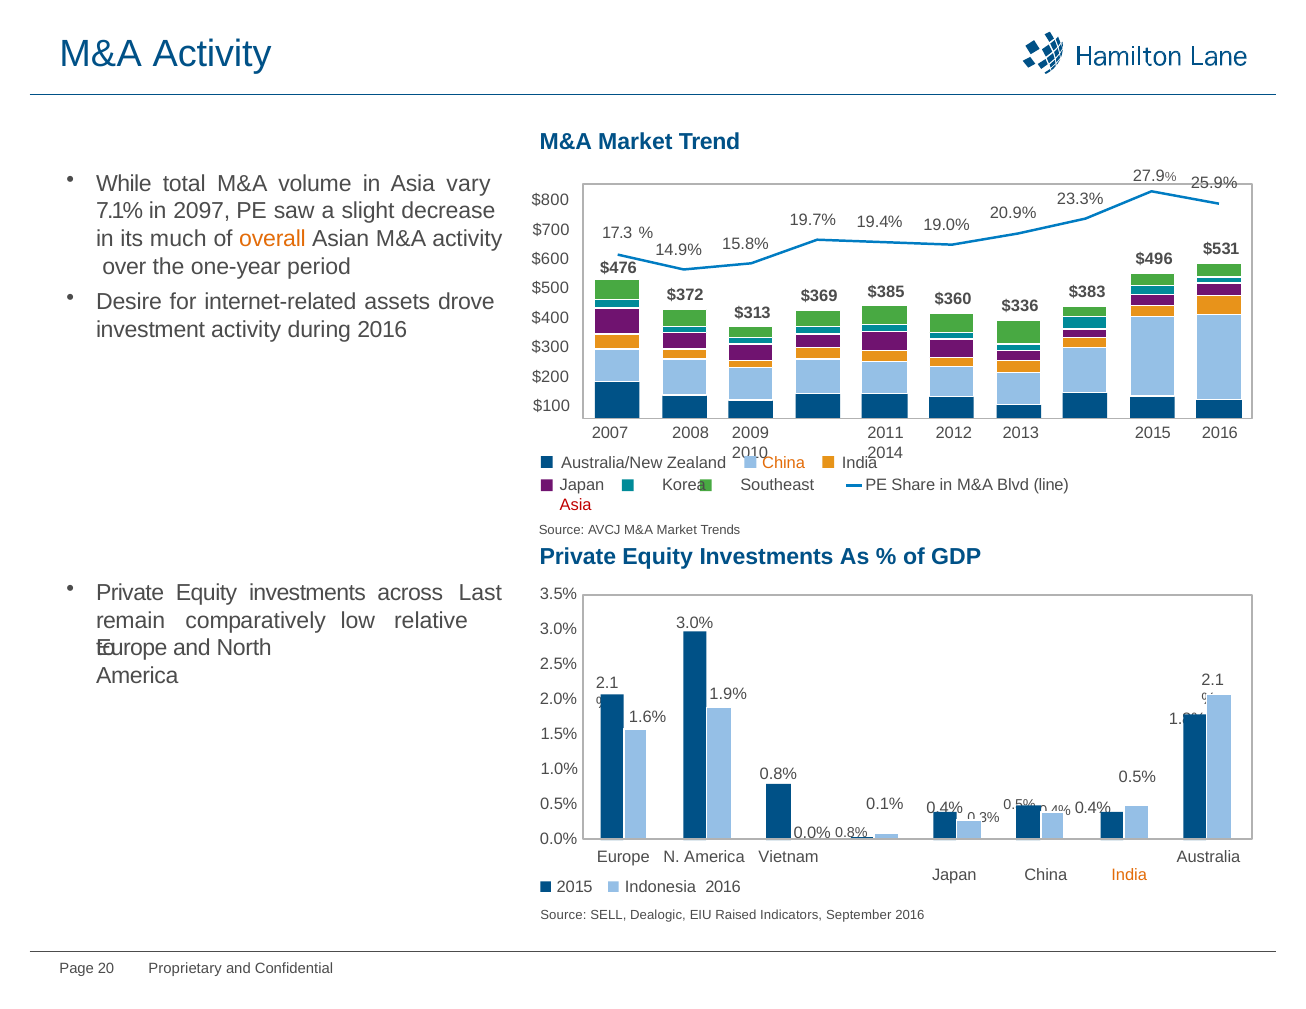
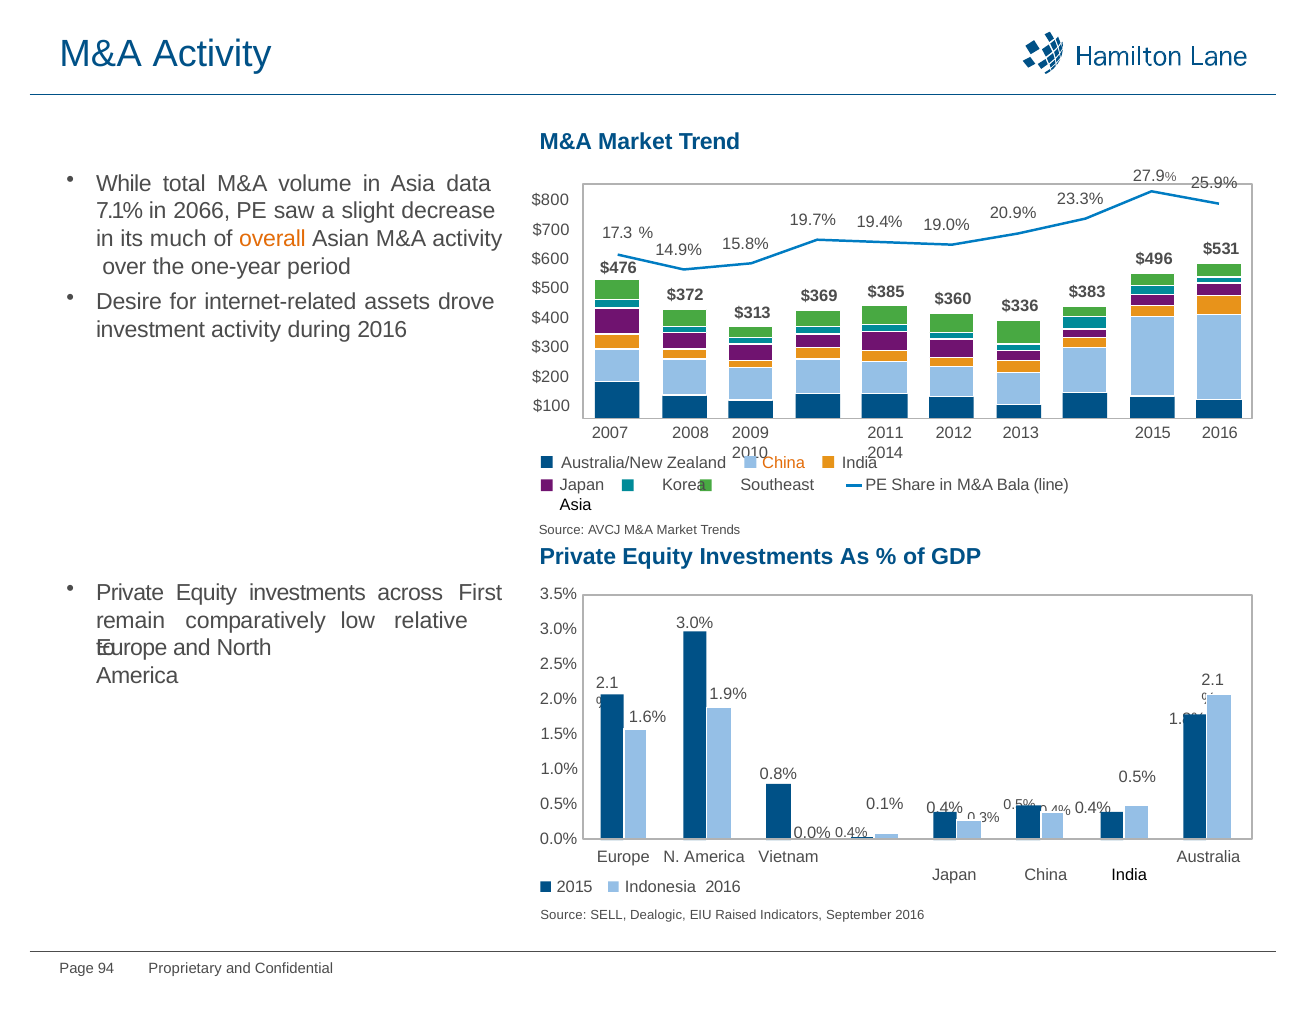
vary: vary -> data (469, 184)
2097: 2097 -> 2066 (202, 211)
Blvd: Blvd -> Bala (1013, 485)
Asia colour: red -> black (576, 505)
Last: Last -> First (480, 593)
0.0% 0.8%: 0.8% -> 0.4% (851, 833)
India colour: orange -> black (1129, 875)
20: 20 -> 94 (106, 969)
